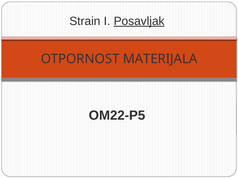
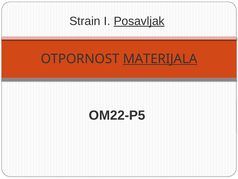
MATERIJALA underline: none -> present (160, 59)
